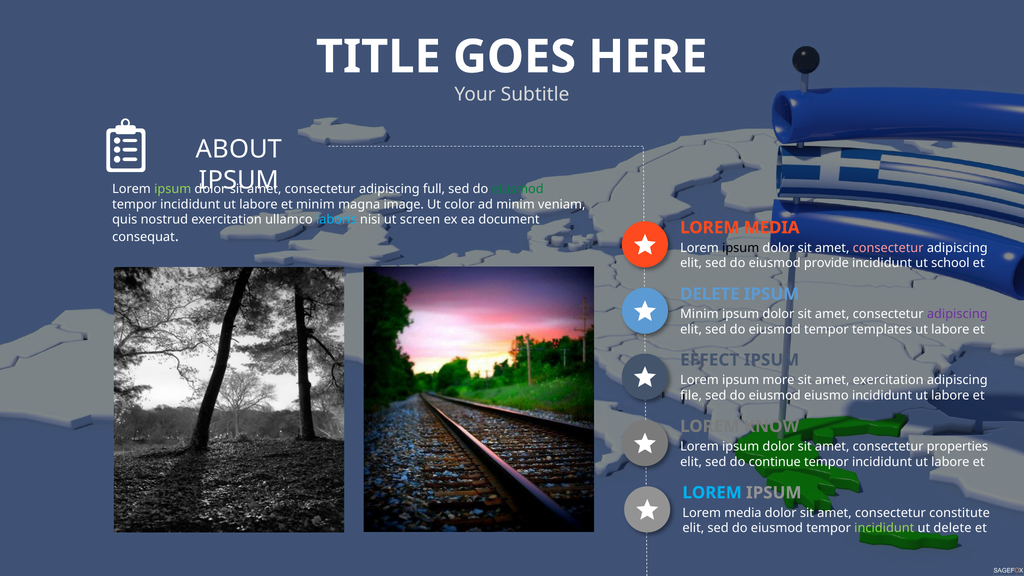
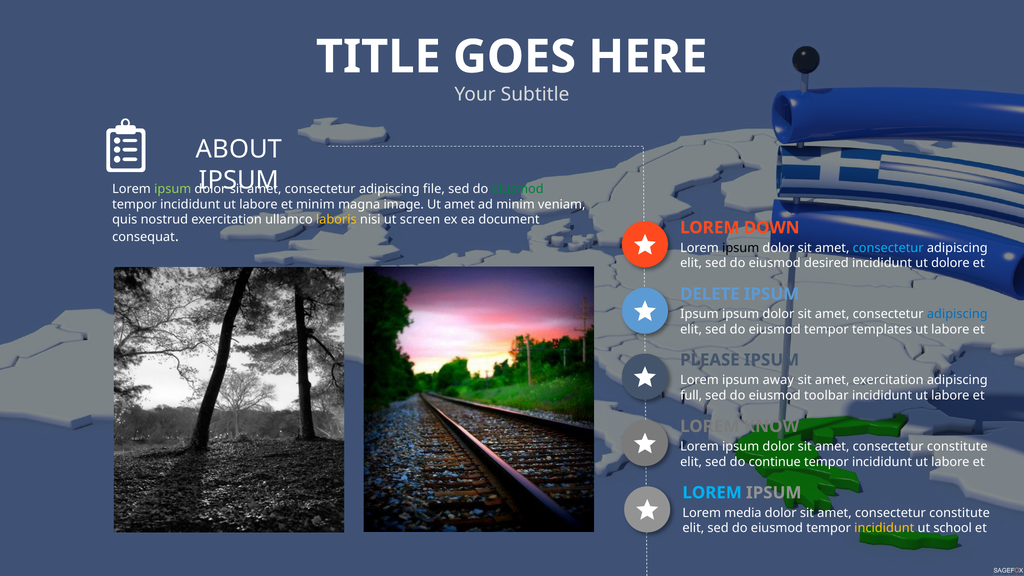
full: full -> file (434, 189)
Ut color: color -> amet (460, 204)
laboris colour: light blue -> yellow (336, 220)
MEDIA: MEDIA -> DOWN (772, 228)
consectetur colour: pink -> light blue (888, 248)
provide: provide -> desired (826, 263)
school: school -> dolore (950, 263)
Minim: Minim -> Ipsum (699, 314)
adipiscing colour: purple -> blue (957, 314)
EFFECT: EFFECT -> PLEASE (710, 360)
more: more -> away (778, 380)
file: file -> full (691, 396)
eiusmo: eiusmo -> toolbar (826, 396)
properties: properties -> constitute (957, 447)
incididunt colour: light green -> yellow (884, 528)
ut delete: delete -> school (953, 528)
